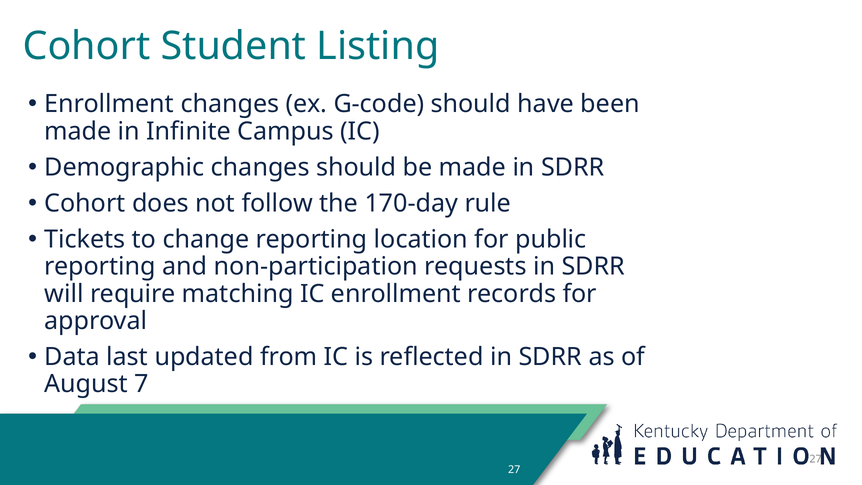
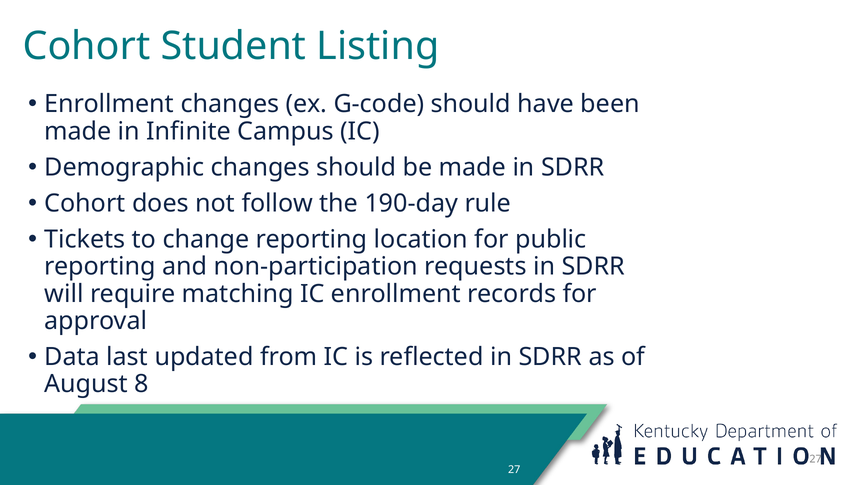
170-day: 170-day -> 190-day (411, 203)
7: 7 -> 8 (142, 384)
